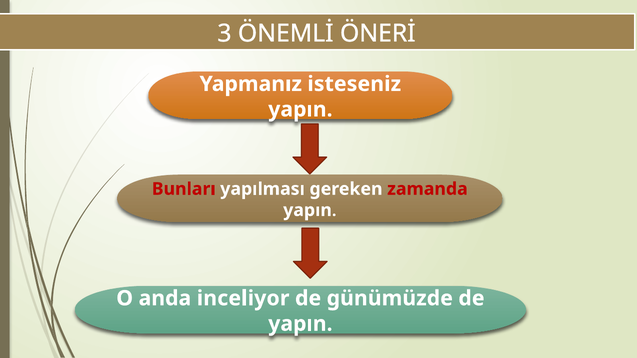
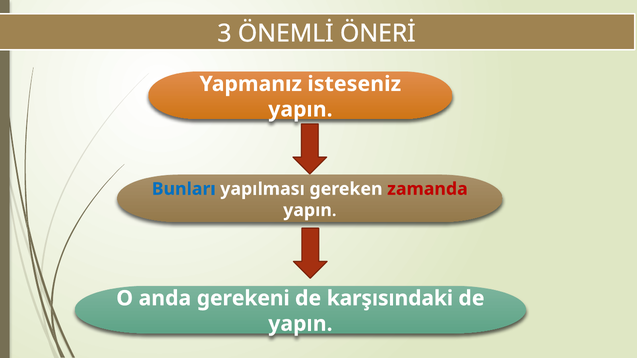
Bunları colour: red -> blue (184, 189)
inceliyor: inceliyor -> gerekeni (243, 299)
günümüzde: günümüzde -> karşısındaki (390, 299)
